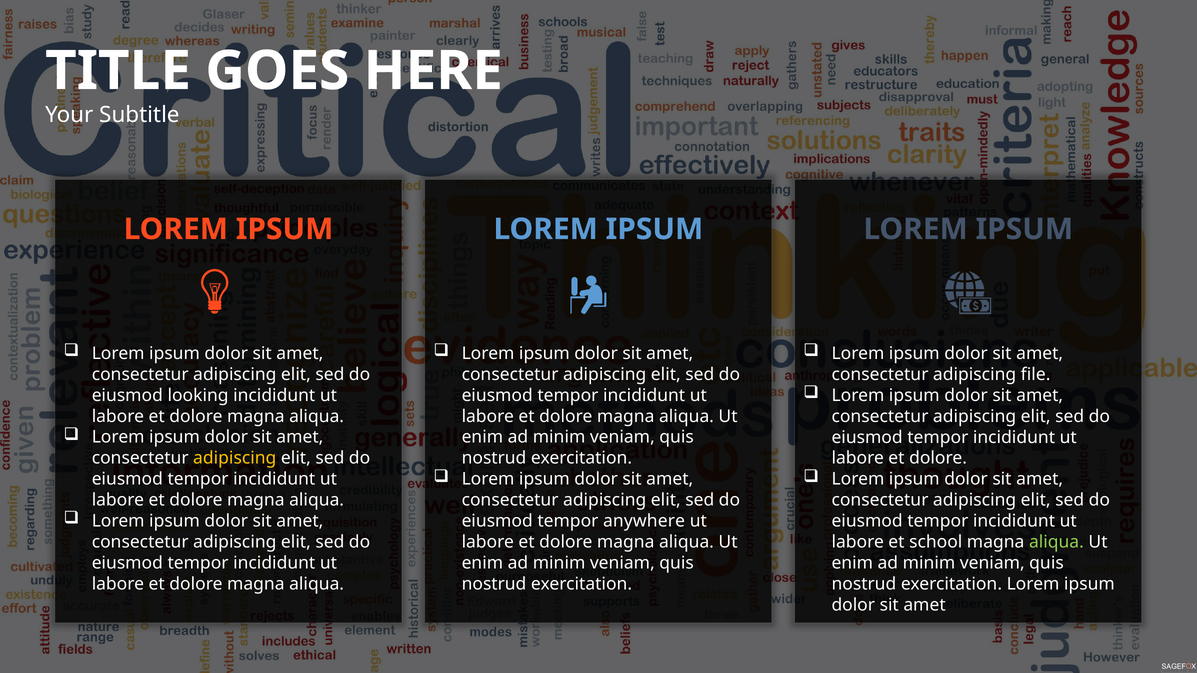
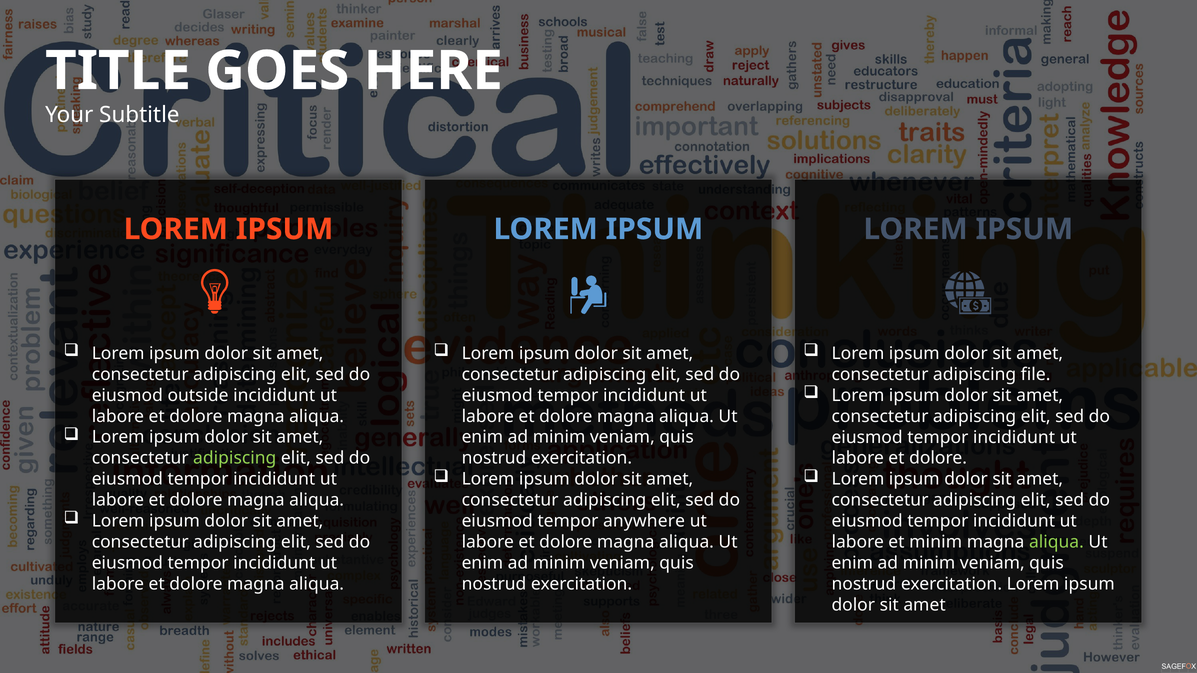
looking: looking -> outside (198, 395)
adipiscing colour: yellow -> light green (235, 458)
et school: school -> minim (936, 542)
